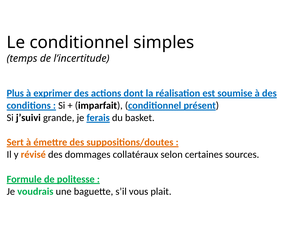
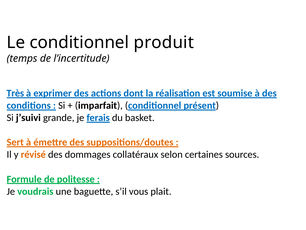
simples: simples -> produit (164, 43)
Plus: Plus -> Très (15, 93)
